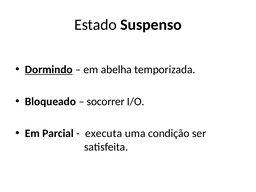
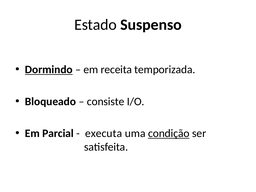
abelha: abelha -> receita (116, 70)
socorrer: socorrer -> consiste (106, 102)
condição underline: none -> present (169, 133)
